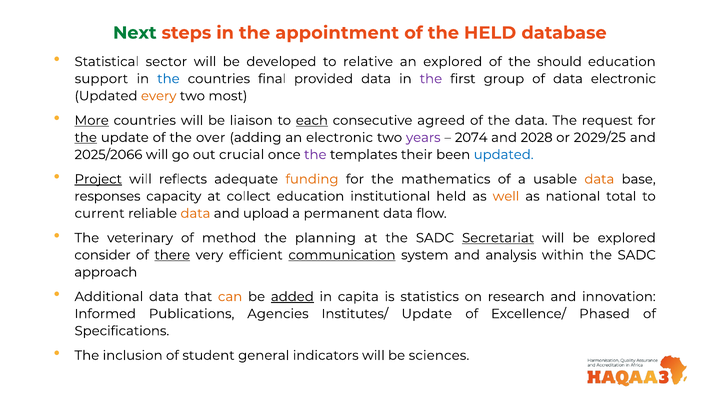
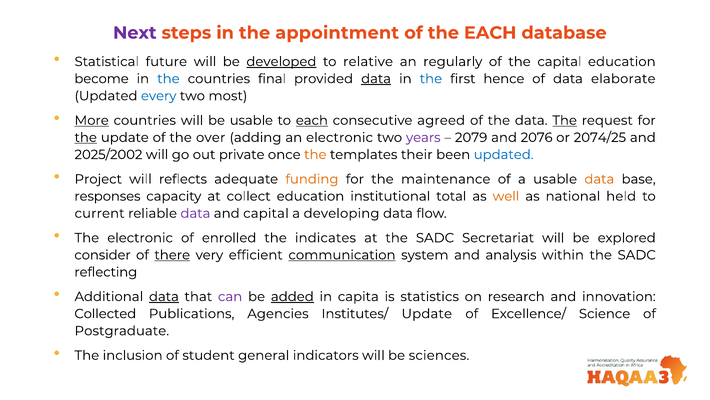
Next colour: green -> purple (135, 33)
the HELD: HELD -> EACH (490, 33)
sector: sector -> future (166, 62)
developed underline: none -> present (281, 62)
an explored: explored -> regularly (453, 62)
the should: should -> capital (559, 62)
support: support -> become (102, 79)
data underline: none -> present (376, 79)
the colour: purple -> blue (431, 79)
group: group -> hence (504, 79)
data electronic: electronic -> elaborate (623, 79)
every colour: orange -> blue (159, 96)
be liaison: liaison -> usable (251, 120)
The underline: none -> present (565, 120)
2074: 2074 -> 2079 (471, 137)
2028: 2028 -> 2076 (537, 137)
2029/25: 2029/25 -> 2074/25 (600, 137)
2025/2066: 2025/2066 -> 2025/2002 (108, 154)
crucial: crucial -> private (242, 154)
the colour: purple -> orange (315, 154)
Project underline: present -> none (98, 179)
mathematics: mathematics -> maintenance (446, 179)
institutional held: held -> total (451, 196)
total: total -> held (621, 196)
data colour: orange -> purple (195, 213)
and upload: upload -> capital (266, 213)
permanent: permanent -> developing (342, 213)
The veterinary: veterinary -> electronic (140, 238)
method: method -> enrolled (229, 238)
planning: planning -> indicates (325, 238)
Secretariat underline: present -> none (498, 238)
approach: approach -> reflecting (106, 272)
data underline: none -> present (164, 296)
can colour: orange -> purple (230, 296)
Informed: Informed -> Collected (105, 313)
Phased: Phased -> Science (605, 313)
Specifications: Specifications -> Postgraduate (122, 330)
